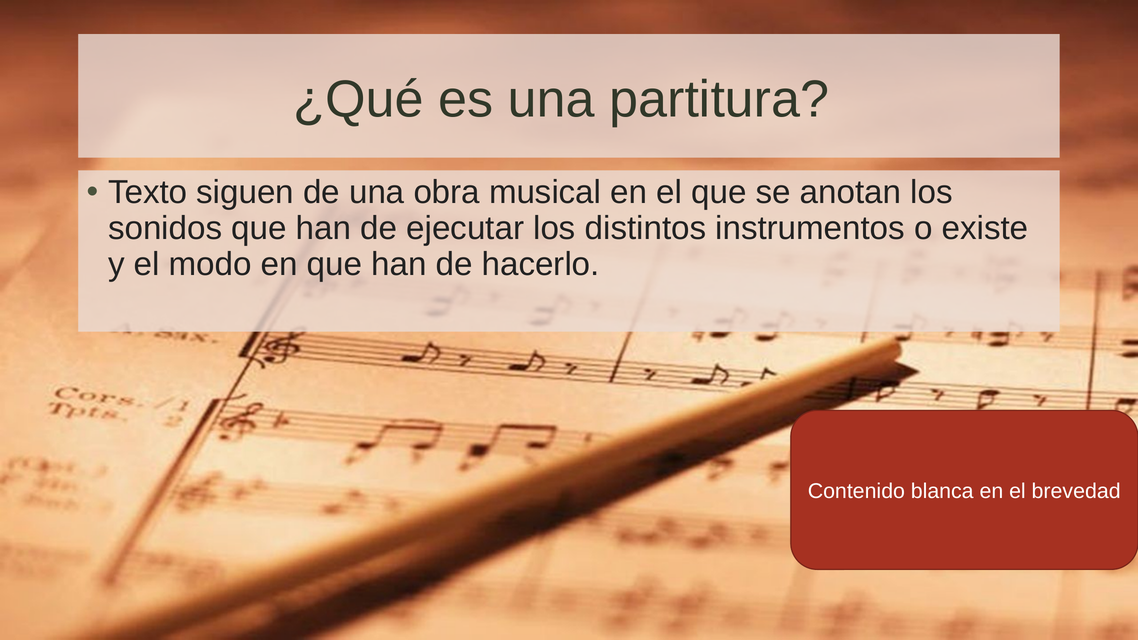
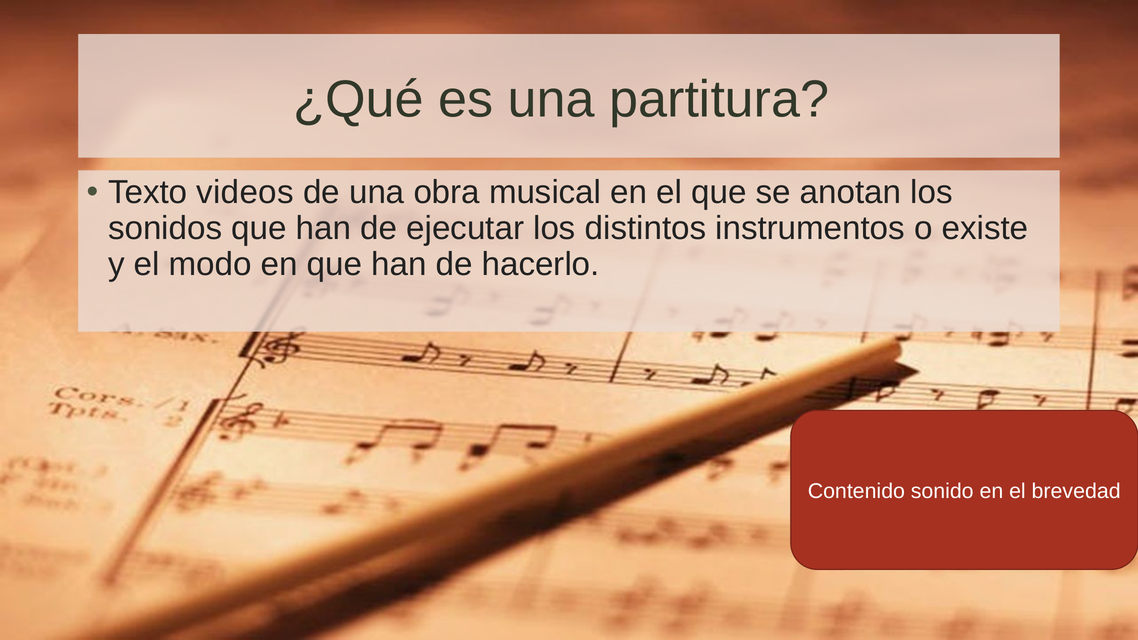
siguen: siguen -> videos (245, 192)
blanca: blanca -> sonido (942, 491)
